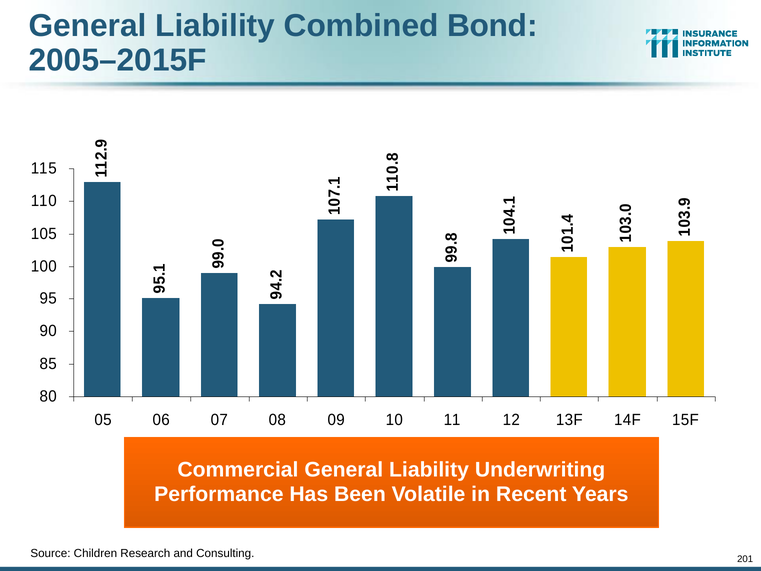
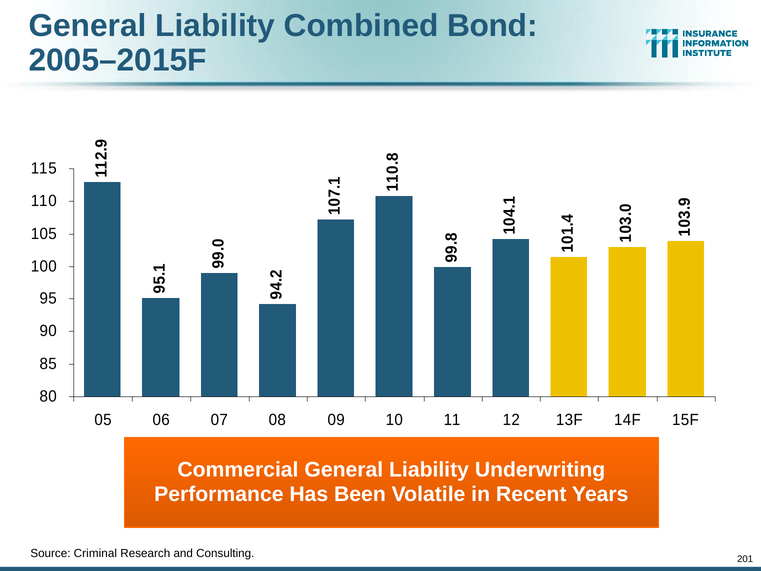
Children: Children -> Criminal (95, 553)
